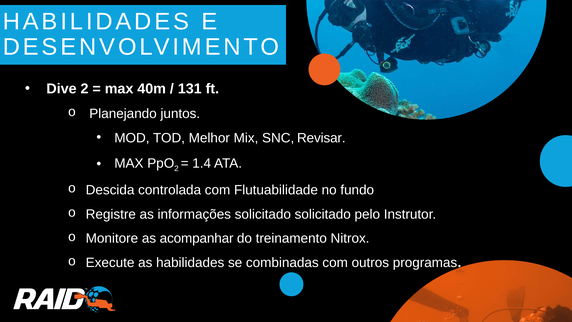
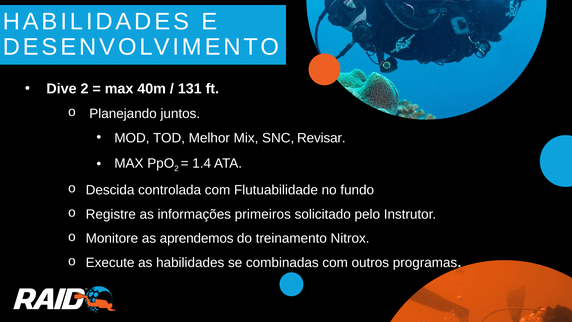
informações solicitado: solicitado -> primeiros (263, 214)
acompanhar: acompanhar -> aprendemos (197, 238)
